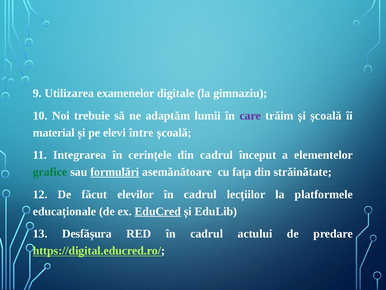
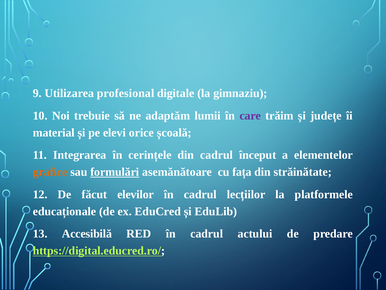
examenelor: examenelor -> profesional (126, 93)
și școală: școală -> județe (326, 115)
între: între -> orice (141, 132)
grafice colour: green -> orange (50, 172)
EduCred underline: present -> none (158, 211)
Desfășura: Desfășura -> Accesibilă (87, 233)
